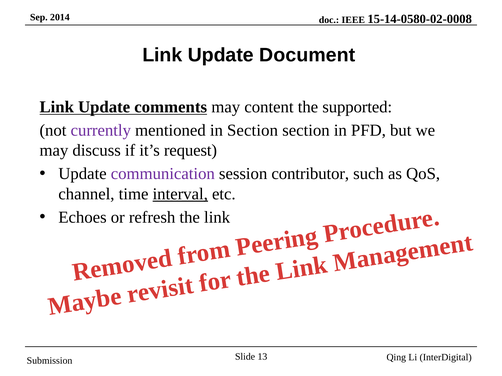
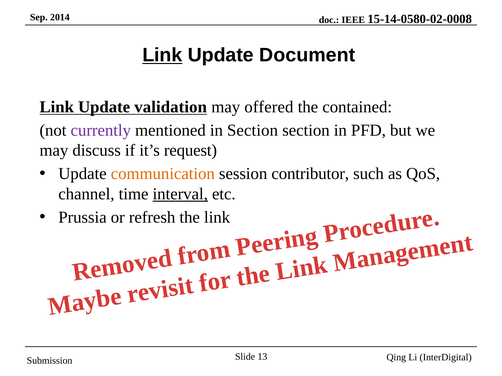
Link underline: none -> present (162, 55)
comments: comments -> validation (171, 107)
content: content -> offered (269, 107)
supported: supported -> contained (357, 107)
communication colour: purple -> orange (163, 174)
Echoes: Echoes -> Prussia (82, 218)
